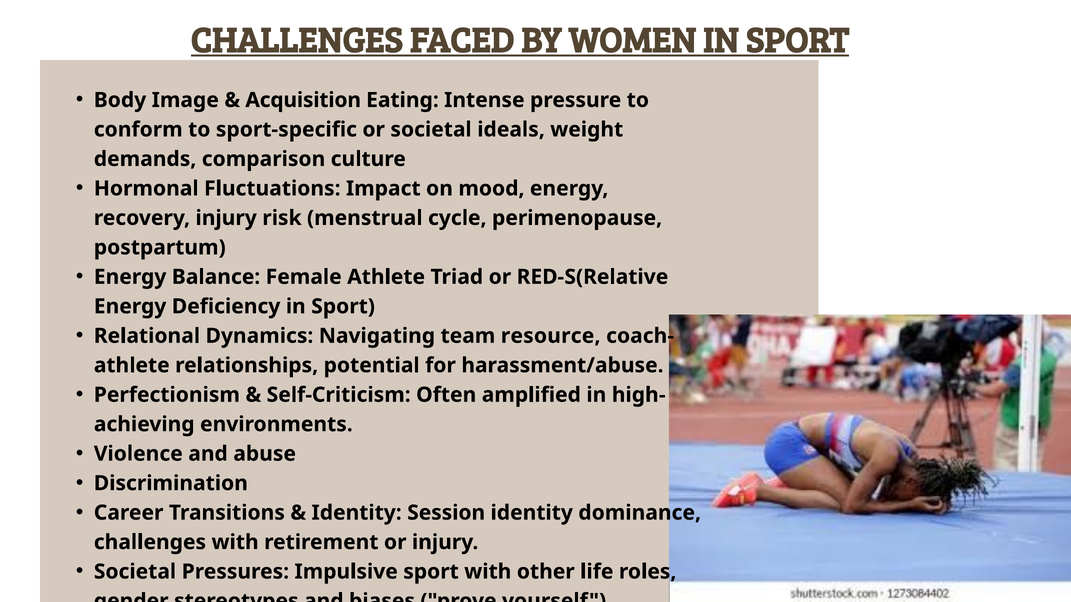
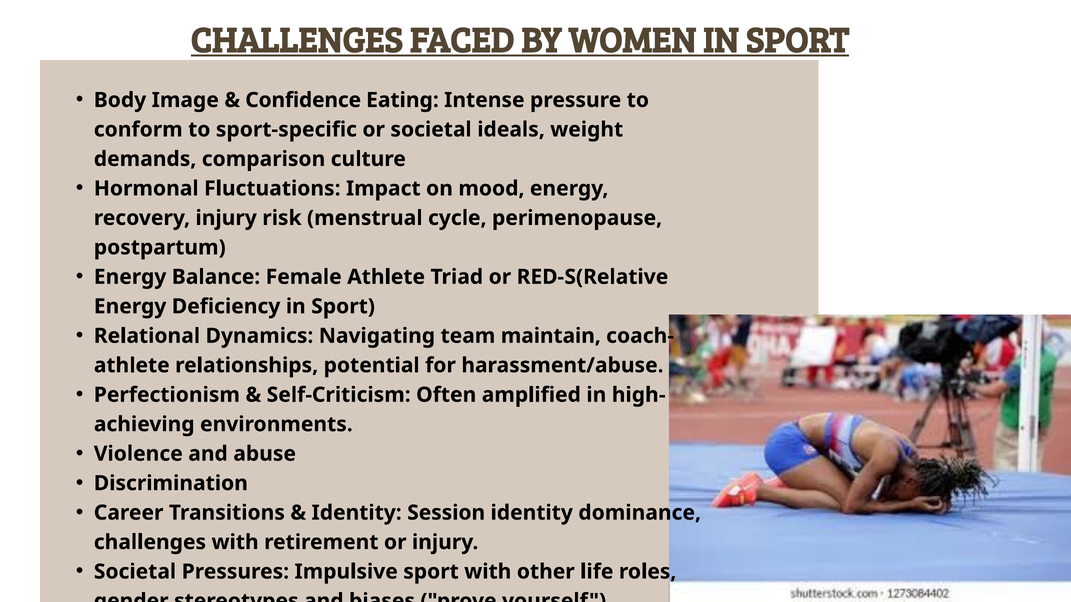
Acquisition: Acquisition -> Confidence (303, 100)
resource: resource -> maintain (551, 336)
